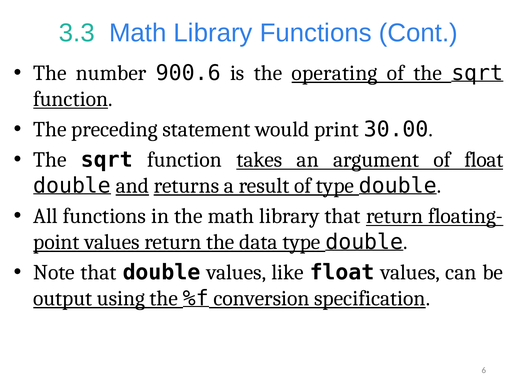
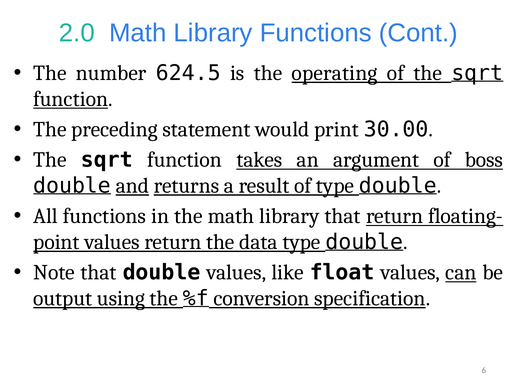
3.3: 3.3 -> 2.0 (77, 33)
900.6: 900.6 -> 624.5 (188, 73)
of float: float -> boss (484, 160)
can underline: none -> present (461, 272)
